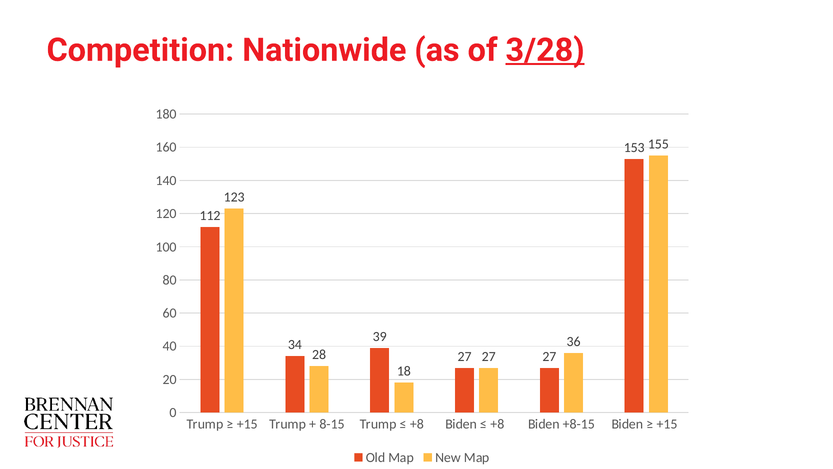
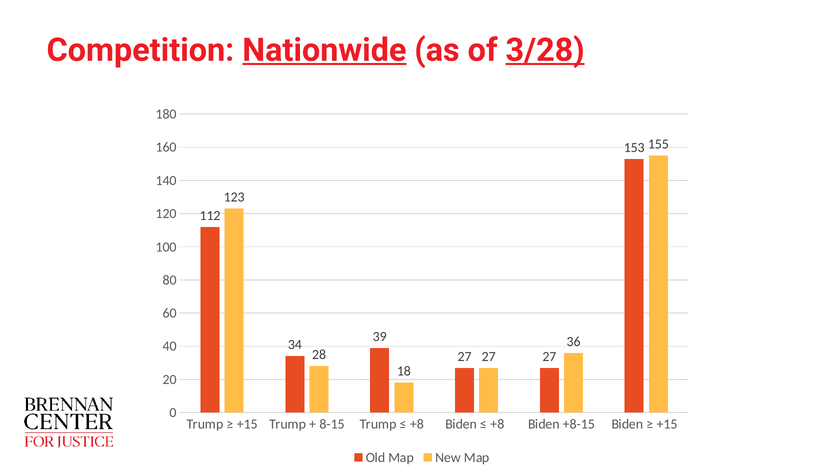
Nationwide underline: none -> present (324, 50)
